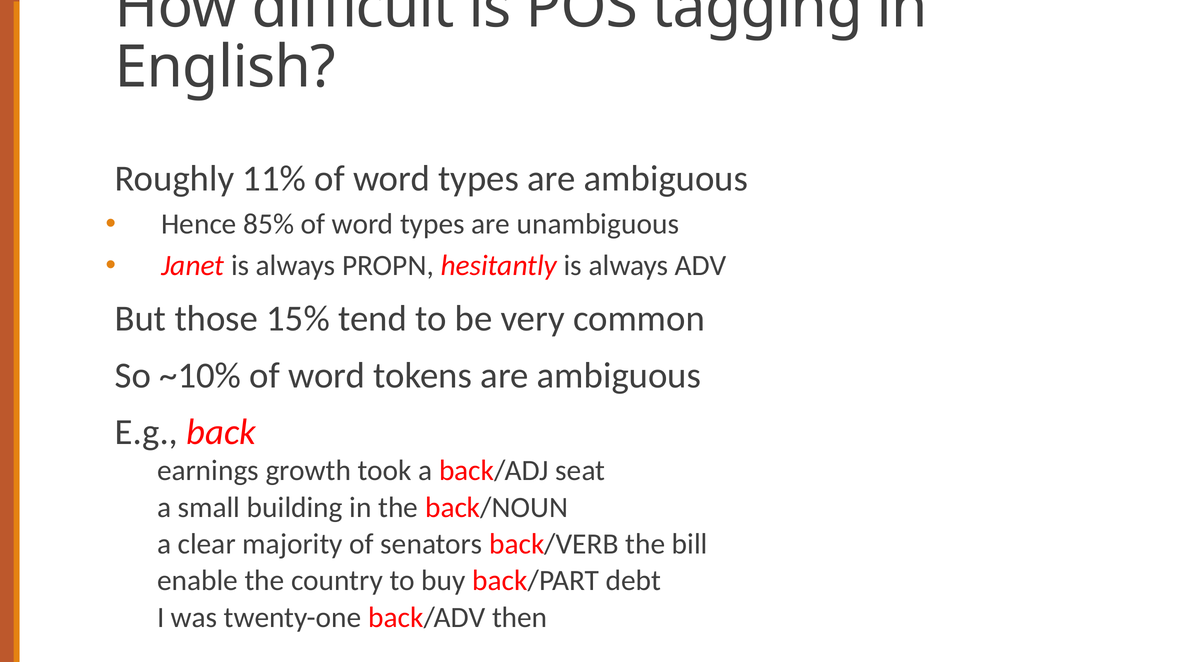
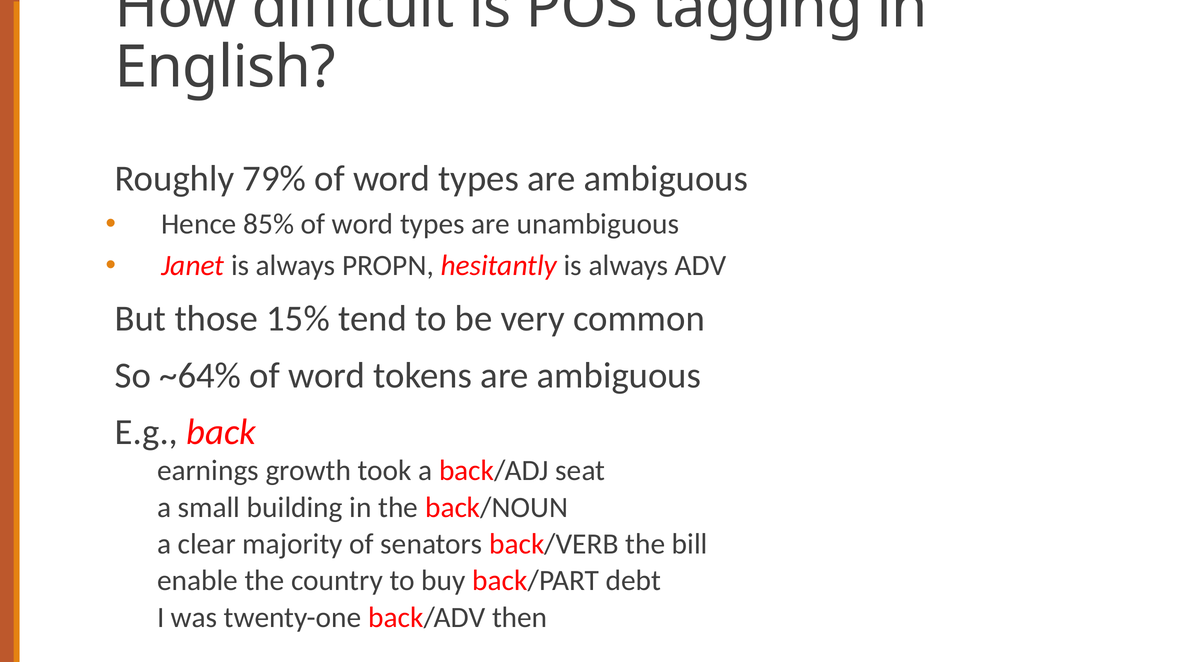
11%: 11% -> 79% (274, 179)
~10%: ~10% -> ~64% (200, 376)
